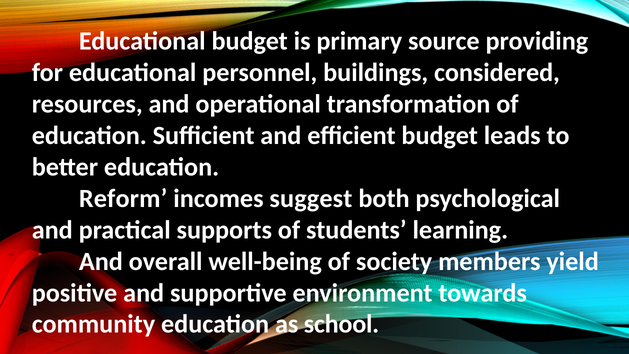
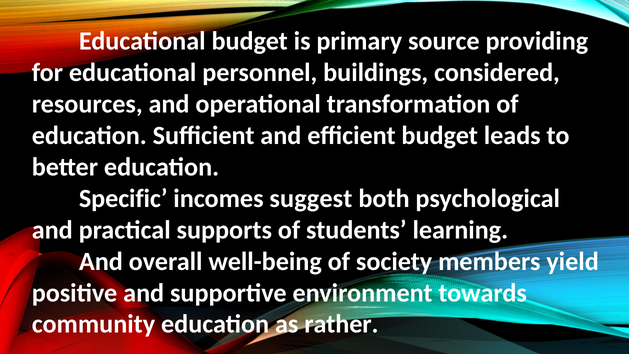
Reform: Reform -> Specific (123, 198)
school: school -> rather (341, 324)
